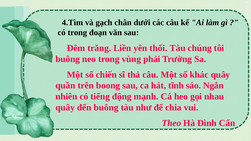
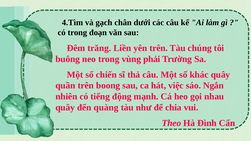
yên thổi: thổi -> trên (159, 48)
tĩnh: tĩnh -> việc (176, 86)
đến buông: buông -> quàng (106, 108)
